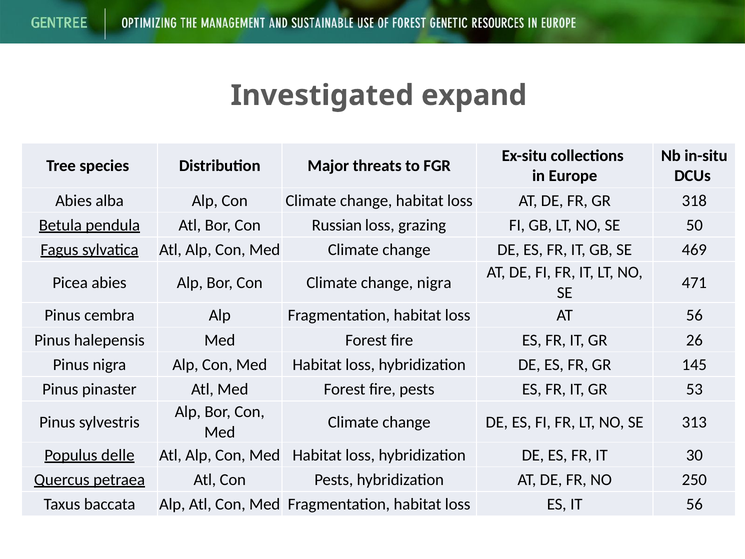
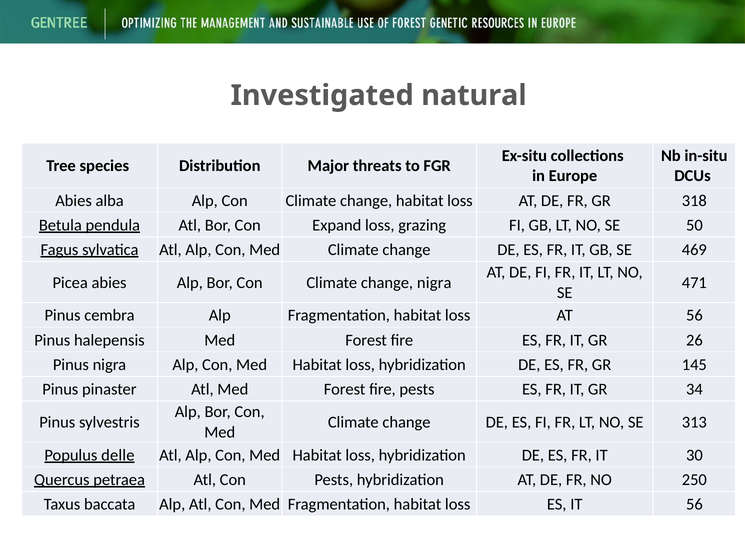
expand: expand -> natural (474, 95)
Russian: Russian -> Expand (337, 225)
53: 53 -> 34 (694, 389)
